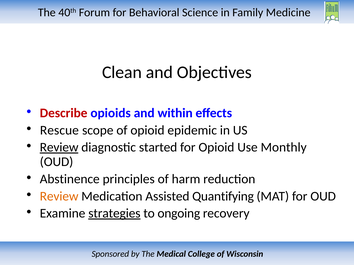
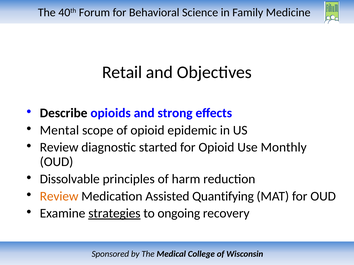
Clean: Clean -> Retail (122, 72)
Describe colour: red -> black (64, 113)
within: within -> strong (175, 113)
Rescue: Rescue -> Mental (59, 130)
Review underline: present -> none (59, 148)
Abstinence: Abstinence -> Dissolvable (70, 179)
